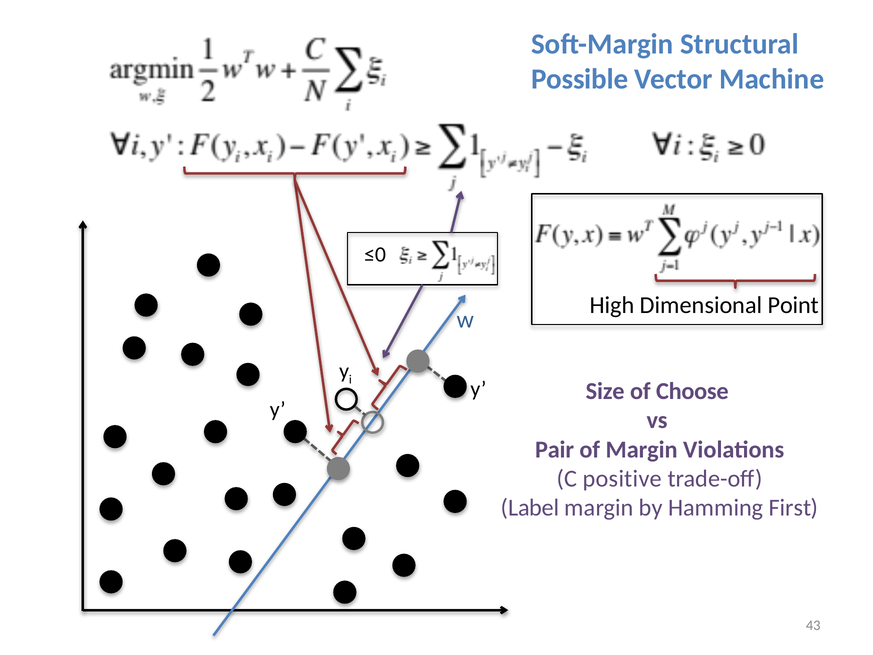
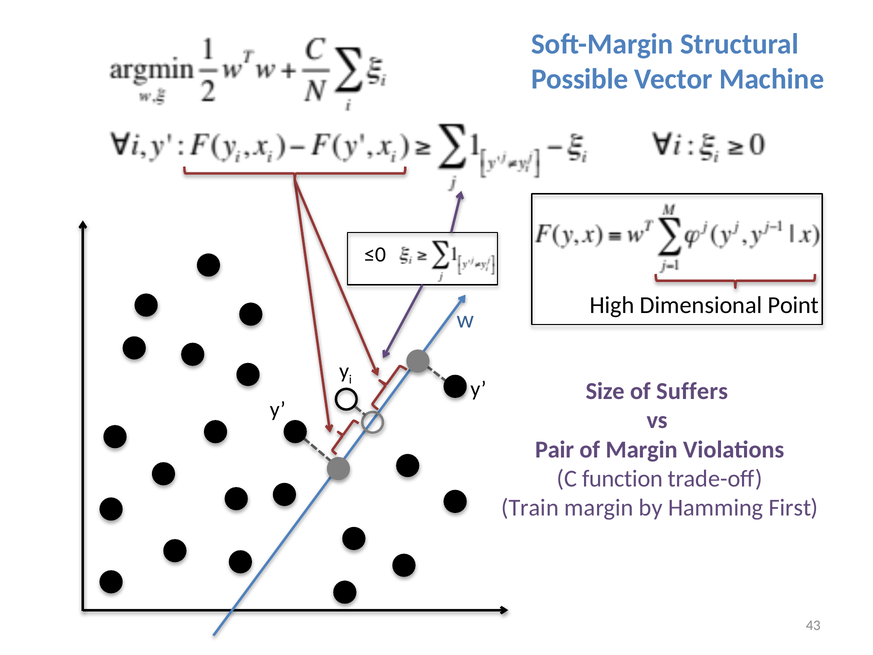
Choose: Choose -> Suffers (692, 391)
positive: positive -> function (623, 479)
Label: Label -> Train (530, 508)
